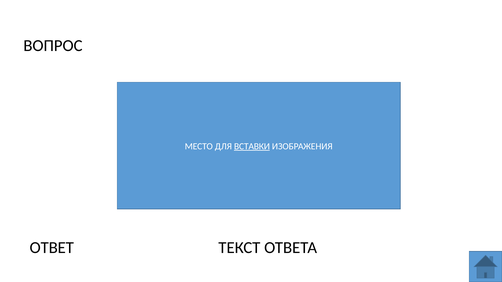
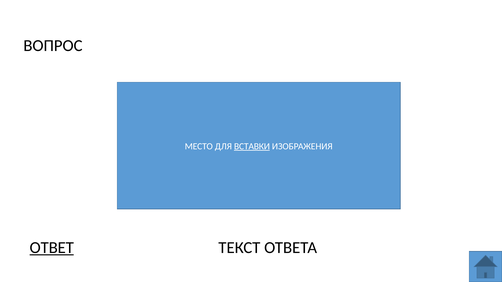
ОТВЕТ underline: none -> present (52, 248)
